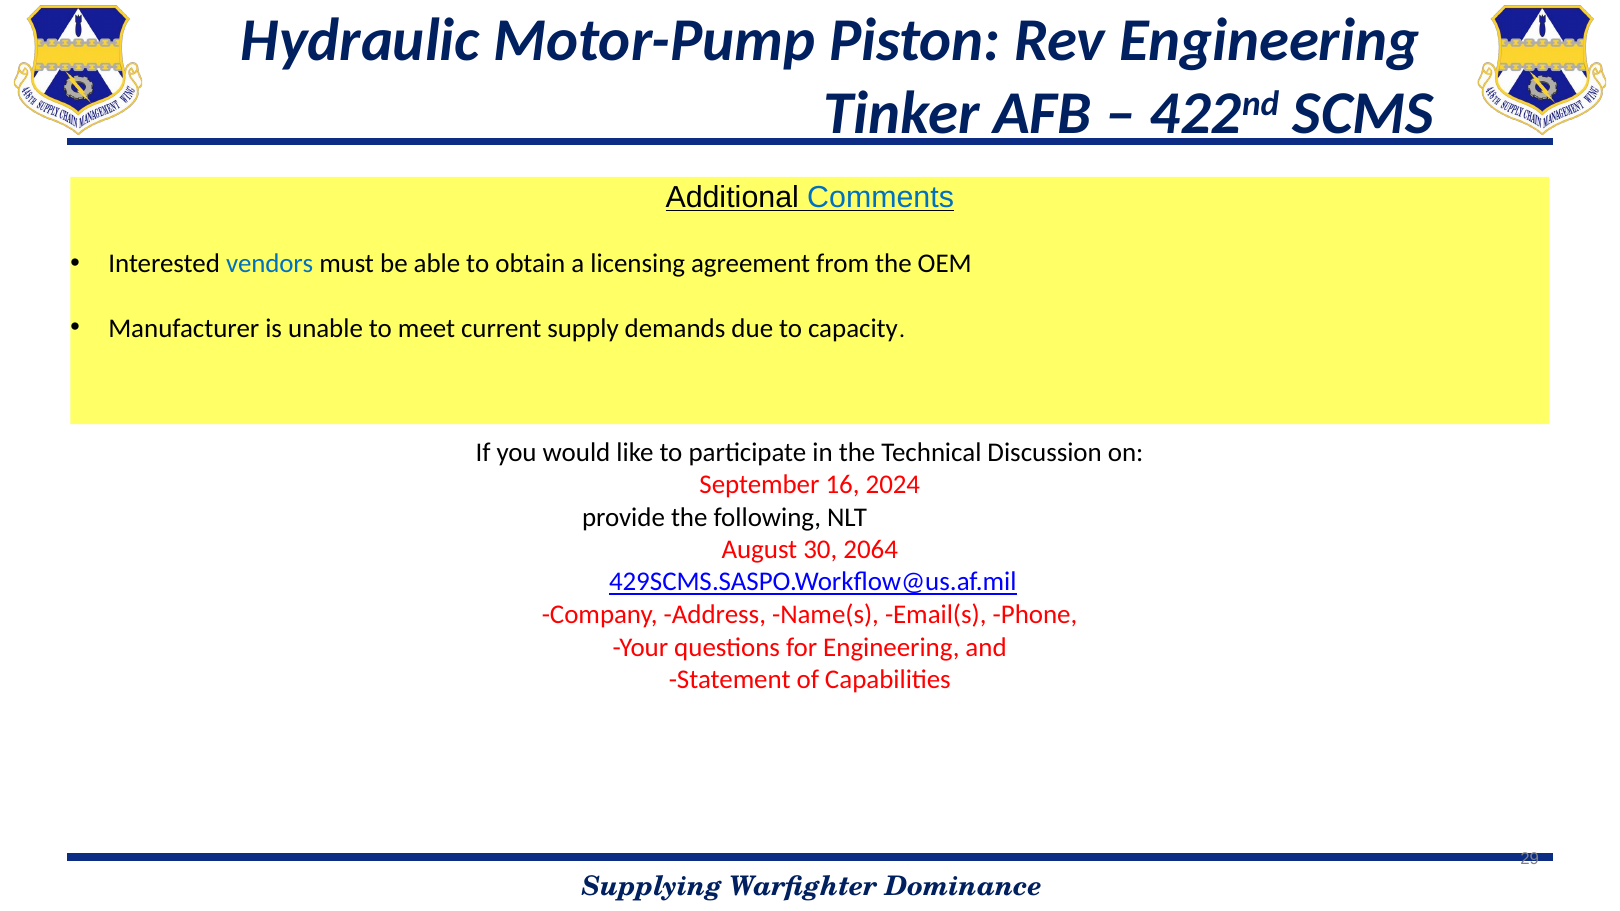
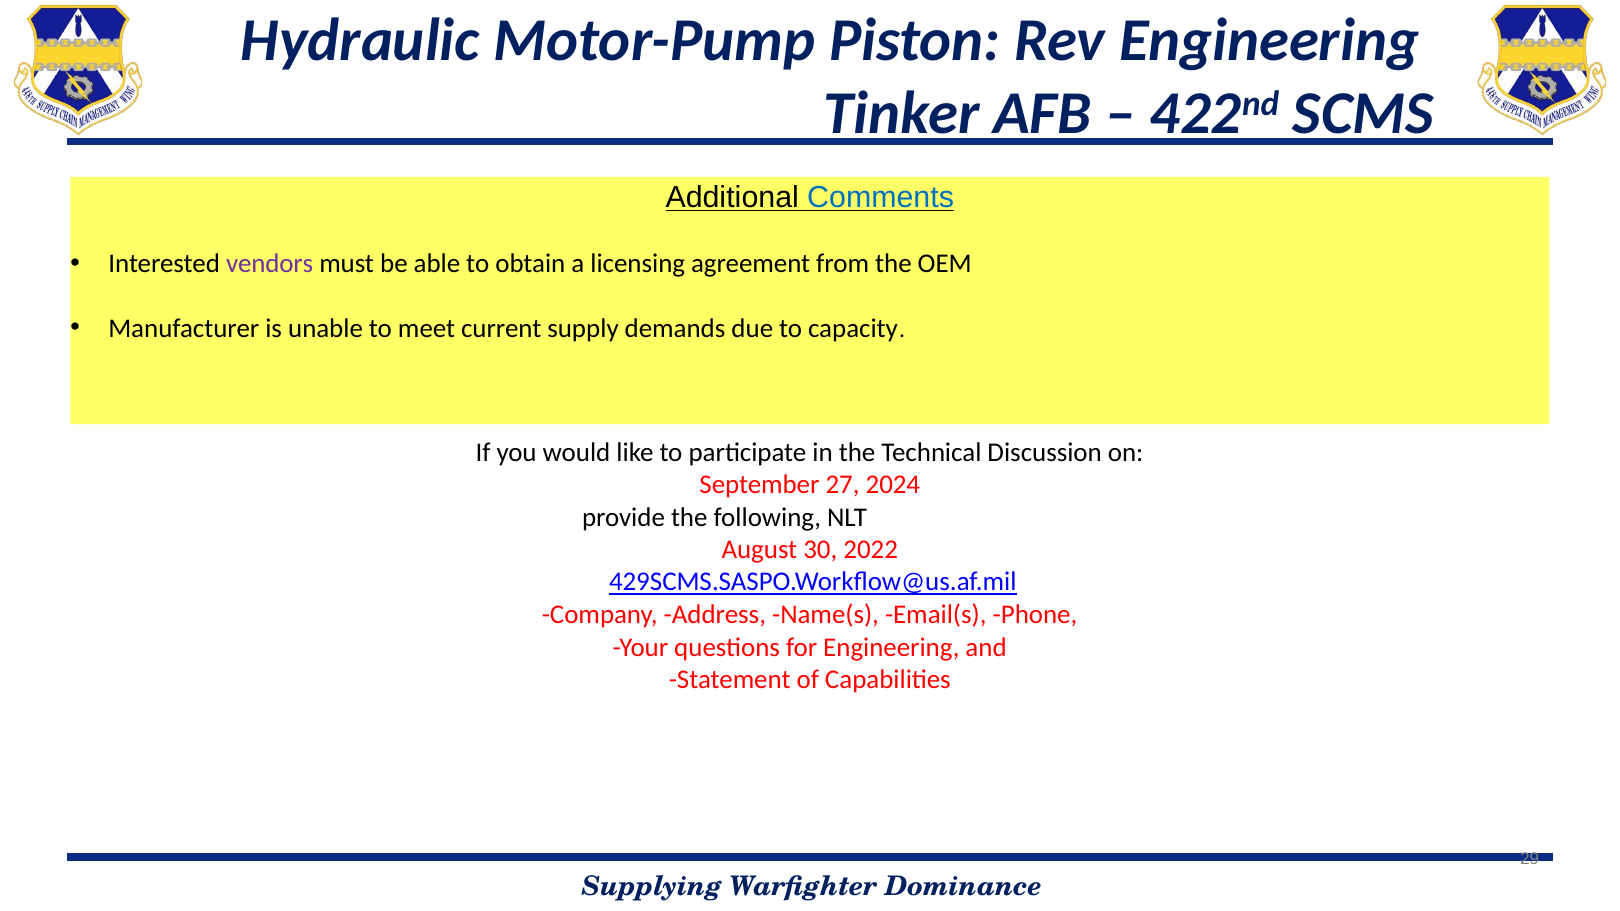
vendors colour: blue -> purple (270, 264)
16: 16 -> 27 (843, 485)
2064: 2064 -> 2022 (871, 550)
